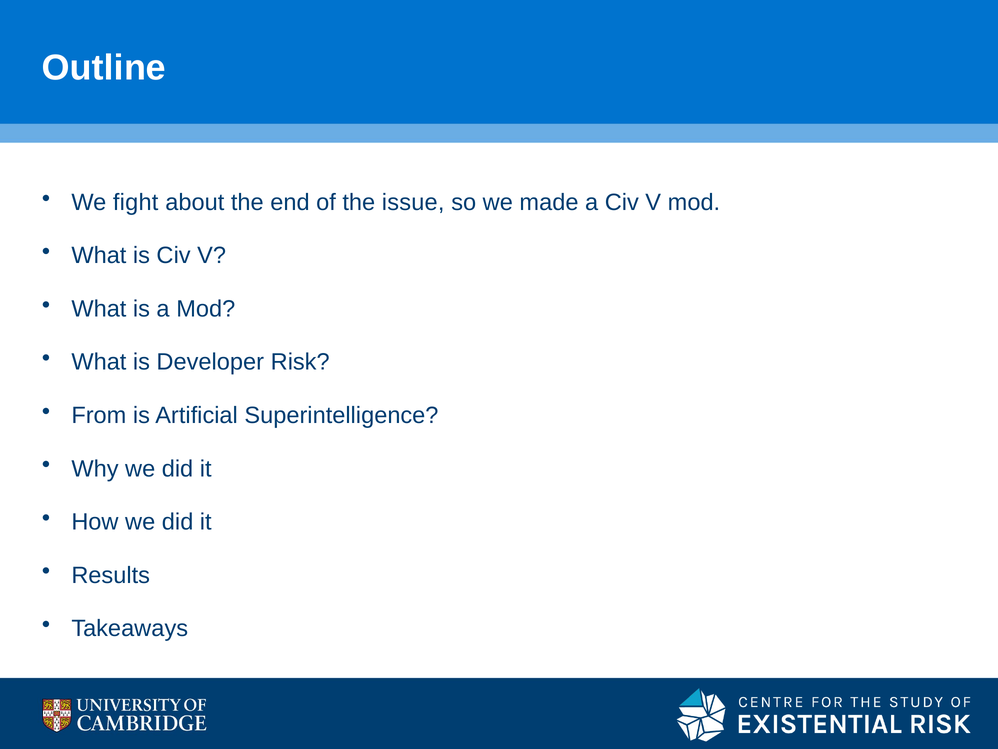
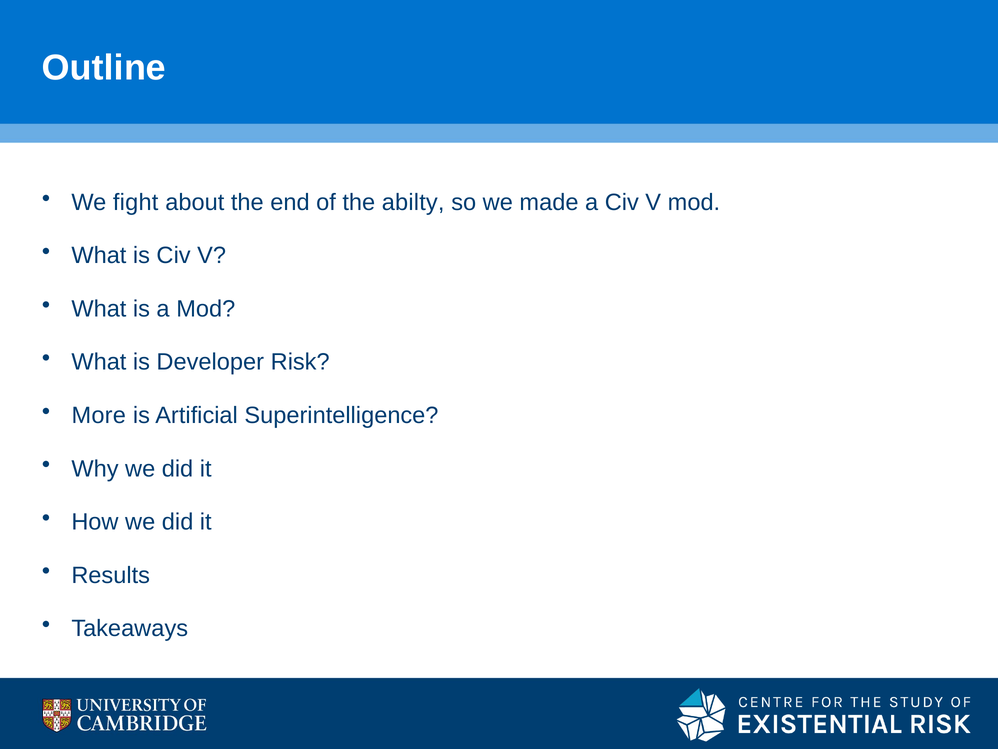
issue: issue -> abilty (413, 202)
From: From -> More (99, 415)
